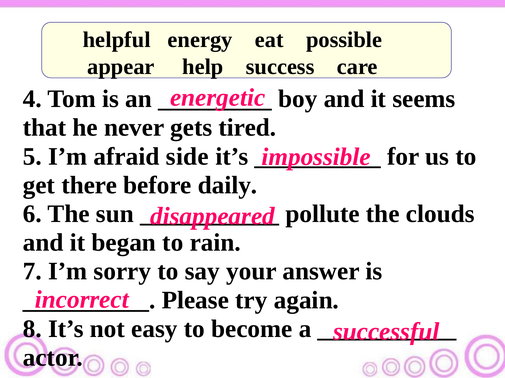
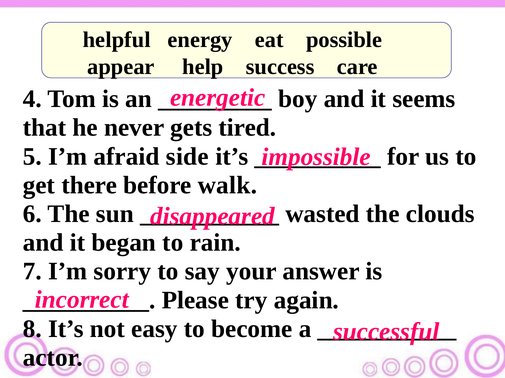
daily: daily -> walk (227, 185)
pollute: pollute -> wasted (323, 214)
